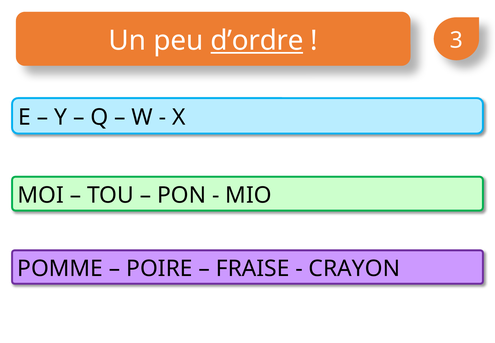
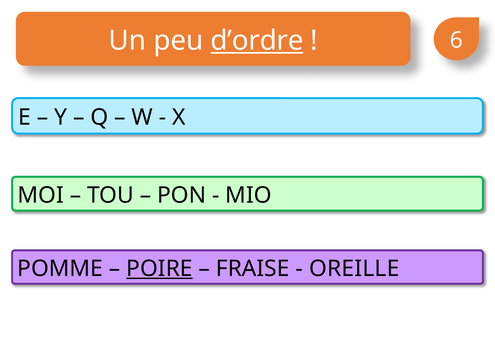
3: 3 -> 6 (456, 40)
POIRE underline: none -> present (159, 268)
CRAYON: CRAYON -> OREILLE (354, 268)
